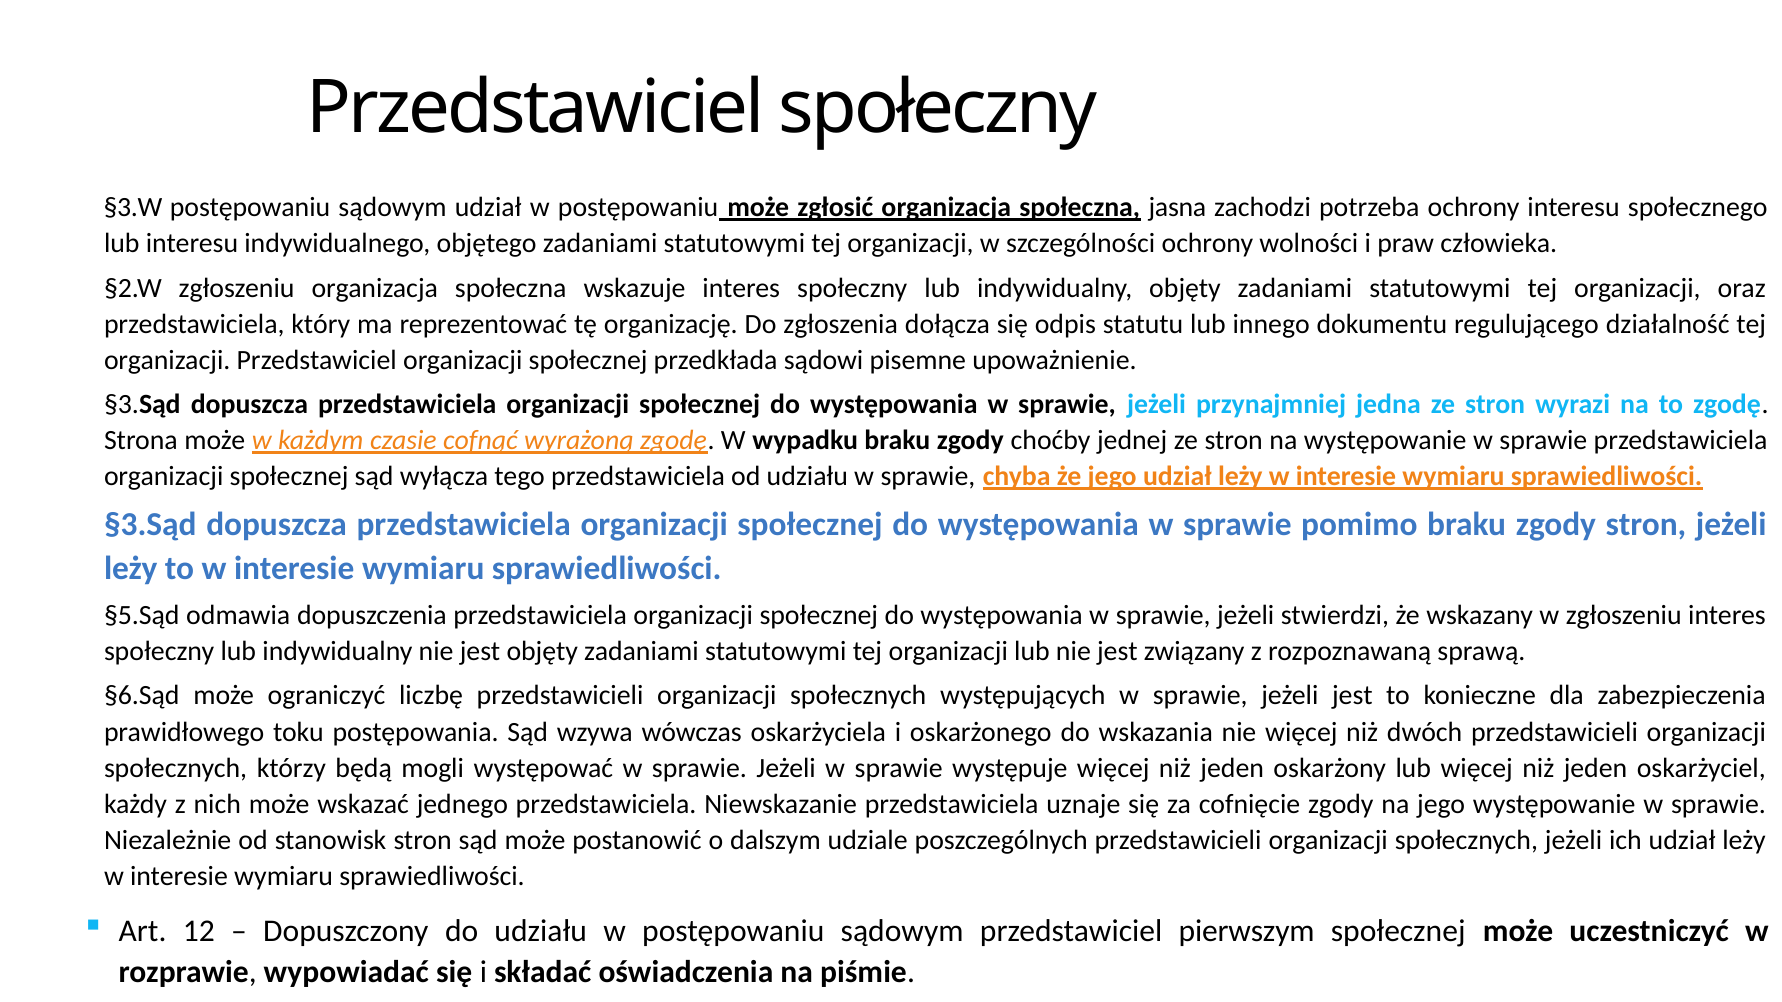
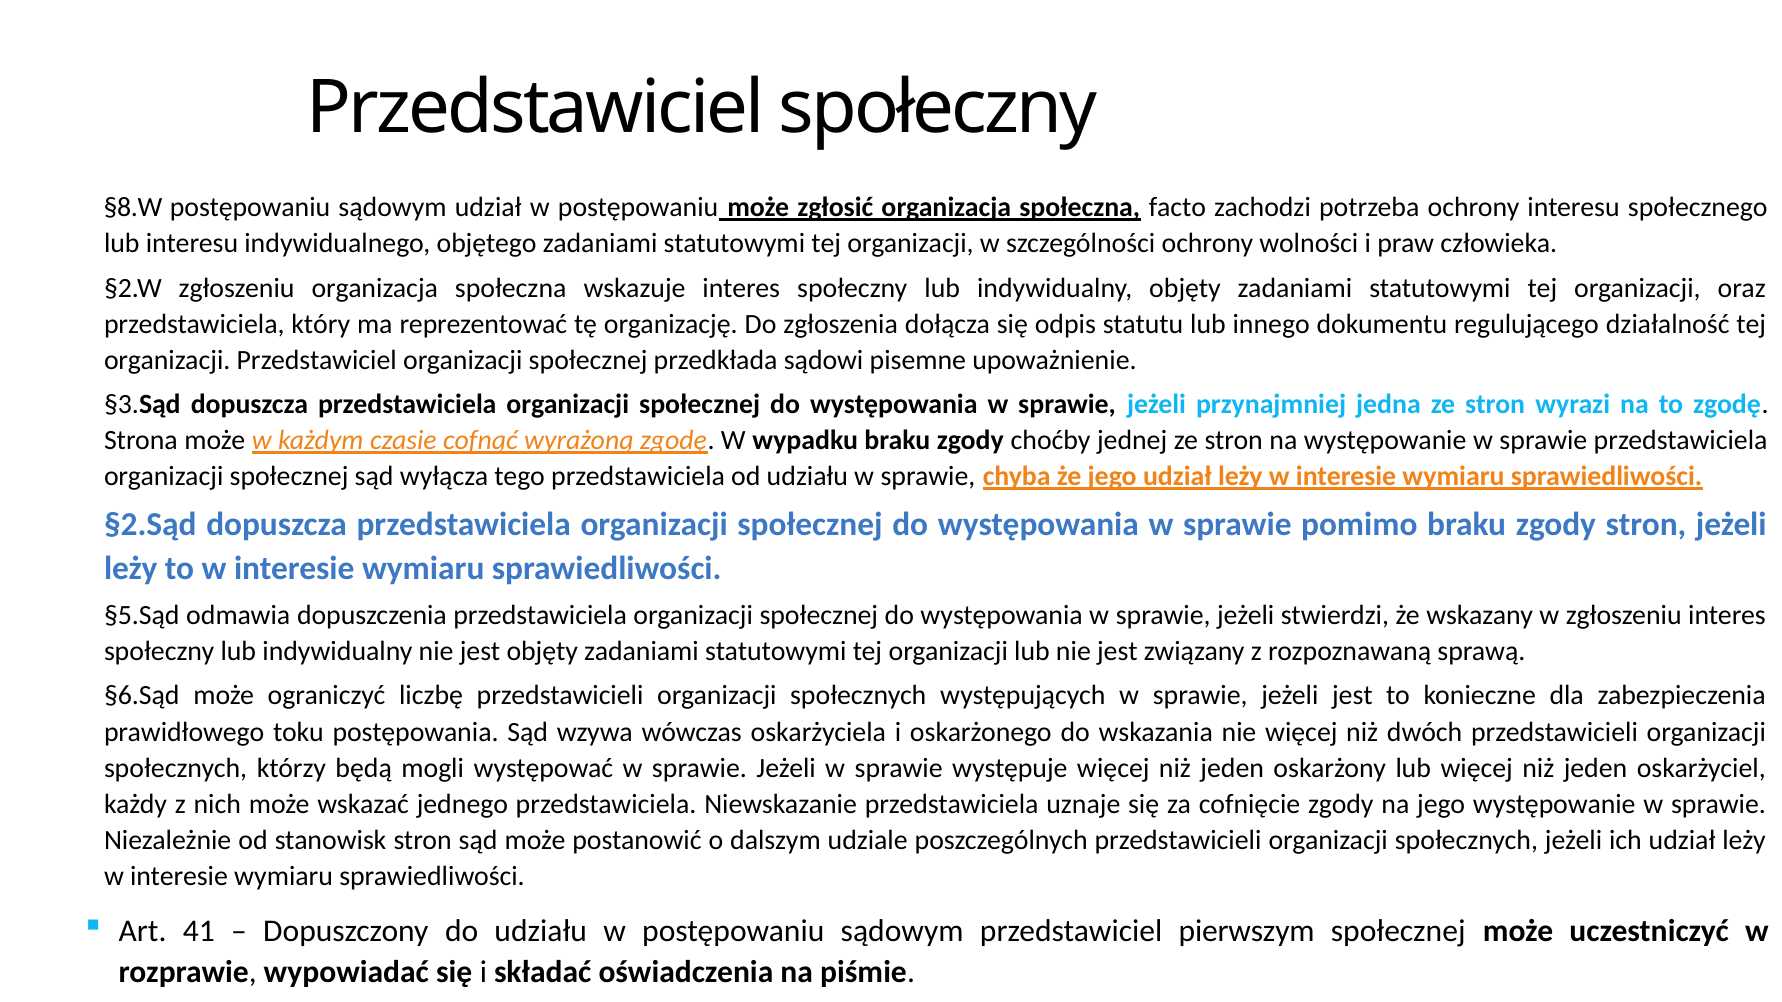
§3.W: §3.W -> §8.W (133, 208)
jasna: jasna -> facto (1177, 208)
§3.Sąd: §3.Sąd -> §2.Sąd (150, 525)
12: 12 -> 41 (199, 932)
